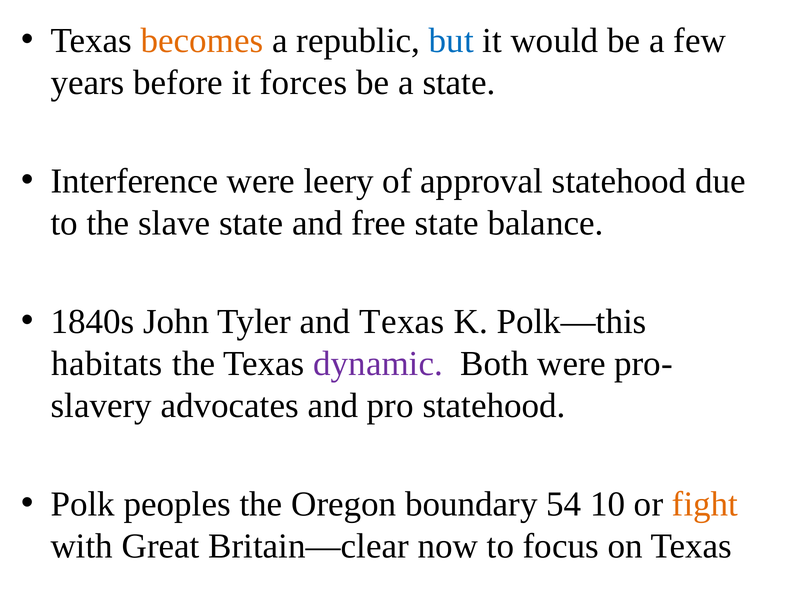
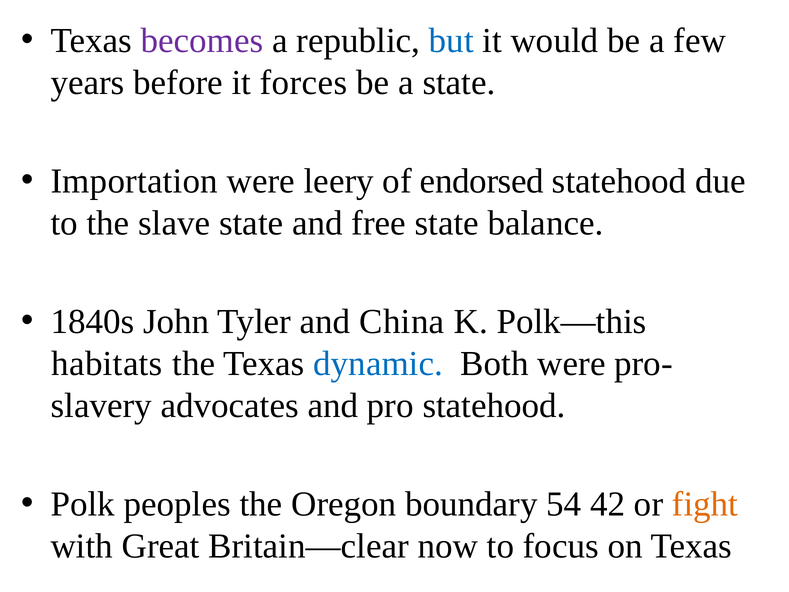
becomes colour: orange -> purple (202, 41)
Interference: Interference -> Importation (134, 181)
approval: approval -> endorsed (482, 181)
and Texas: Texas -> China (402, 321)
dynamic colour: purple -> blue (378, 364)
10: 10 -> 42 (608, 504)
